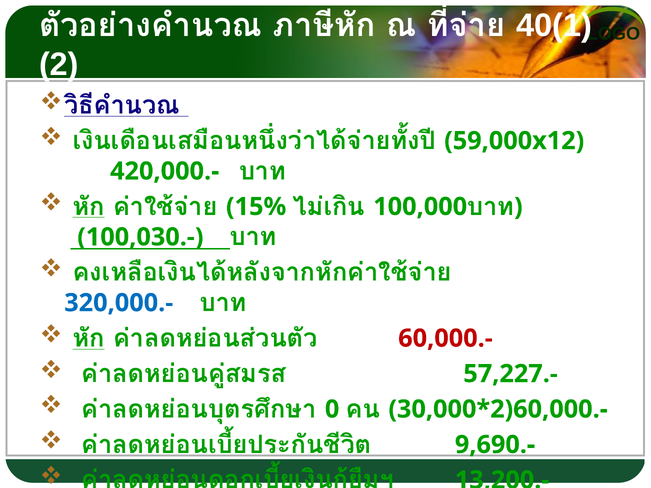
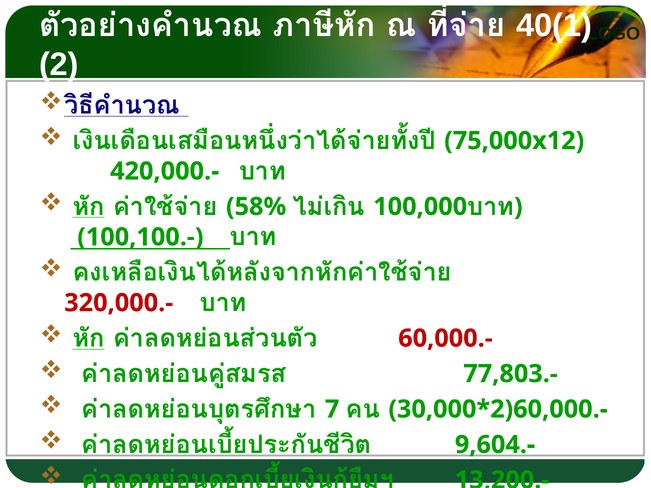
59,000x12: 59,000x12 -> 75,000x12 (514, 141)
15%: 15% -> 58% (256, 207)
100,030.-: 100,030.- -> 100,100.- (140, 237)
320,000.- colour: blue -> red (119, 303)
57,227.-: 57,227.- -> 77,803.- (511, 374)
0: 0 -> 7 (332, 409)
9,690.-: 9,690.- -> 9,604.- (495, 445)
